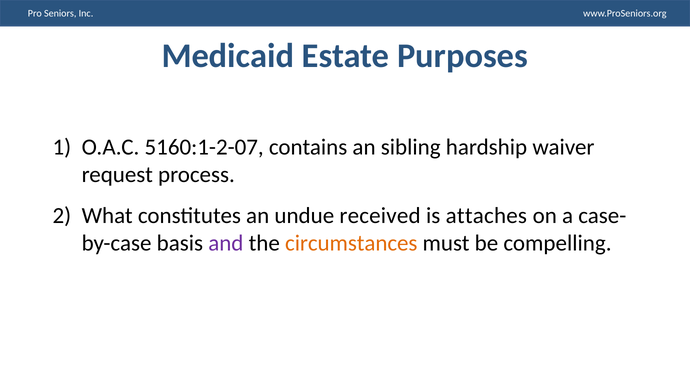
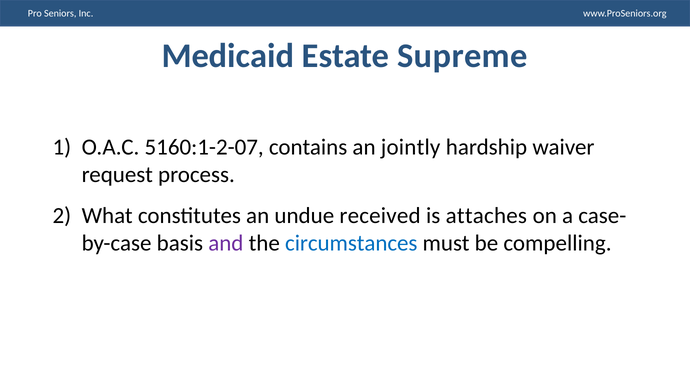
Purposes: Purposes -> Supreme (462, 56)
sibling: sibling -> jointly (411, 147)
circumstances colour: orange -> blue (351, 243)
